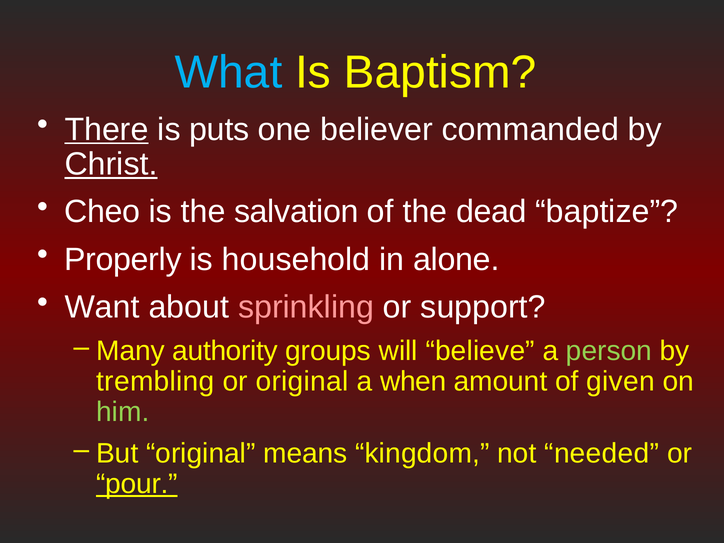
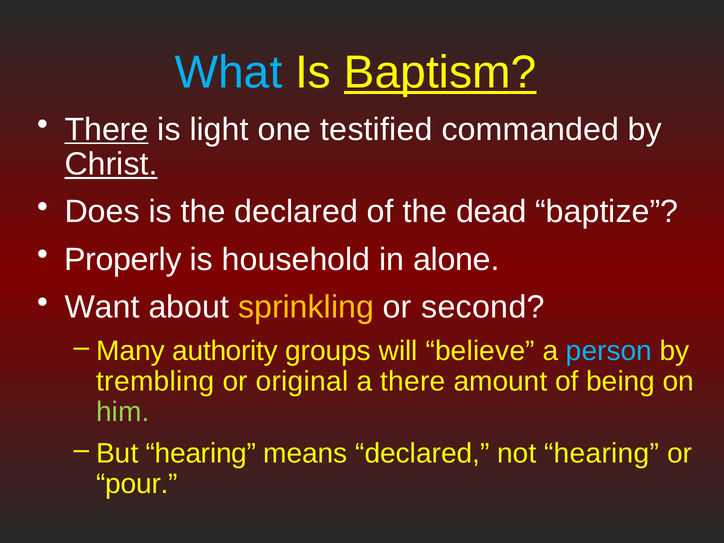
Baptism underline: none -> present (440, 73)
puts: puts -> light (219, 129)
believer: believer -> testified (377, 129)
Cheo: Cheo -> Does (102, 212)
the salvation: salvation -> declared (296, 212)
sprinkling colour: pink -> yellow (306, 307)
support: support -> second (483, 307)
person colour: light green -> light blue (609, 351)
a when: when -> there (413, 381)
given: given -> being (621, 381)
But original: original -> hearing (201, 454)
means kingdom: kingdom -> declared (422, 454)
not needed: needed -> hearing (602, 454)
pour underline: present -> none (137, 484)
